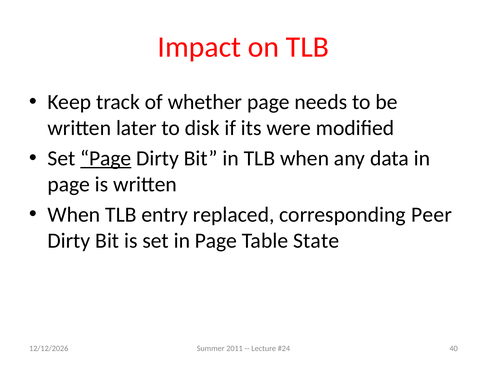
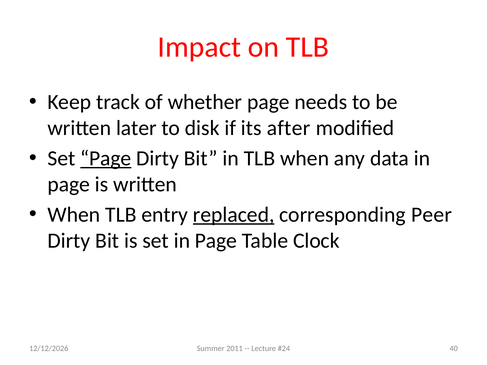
were: were -> after (289, 128)
replaced underline: none -> present (234, 215)
State: State -> Clock (316, 241)
